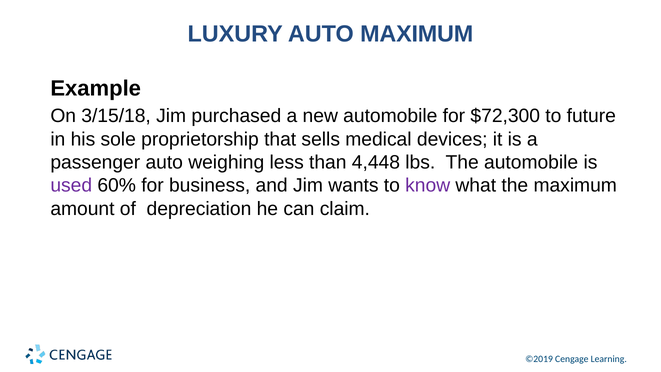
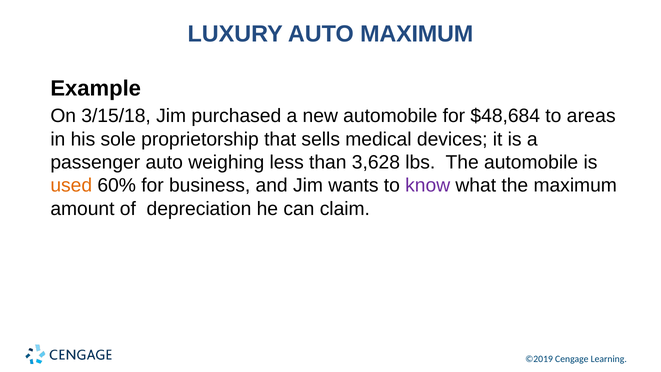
$72,300: $72,300 -> $48,684 (505, 116)
future: future -> areas (591, 116)
4,448: 4,448 -> 3,628 (376, 162)
used colour: purple -> orange (71, 185)
